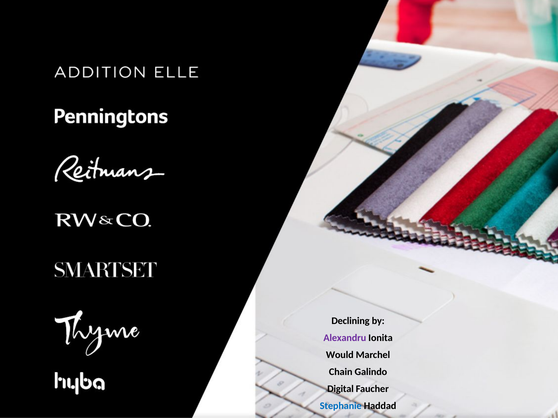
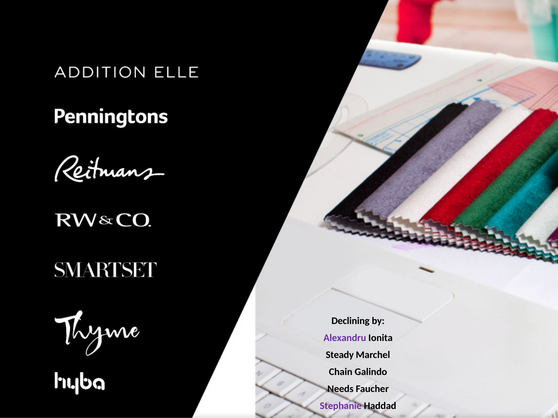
Would: Would -> Steady (340, 355)
Digital: Digital -> Needs (340, 389)
Stephanie colour: blue -> purple (341, 406)
